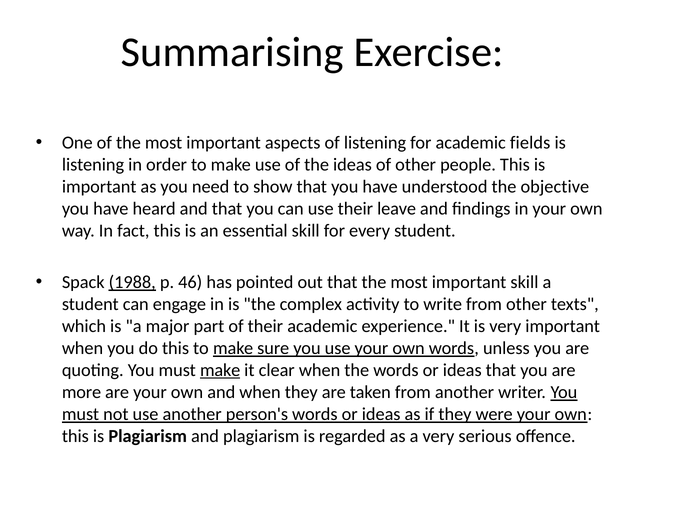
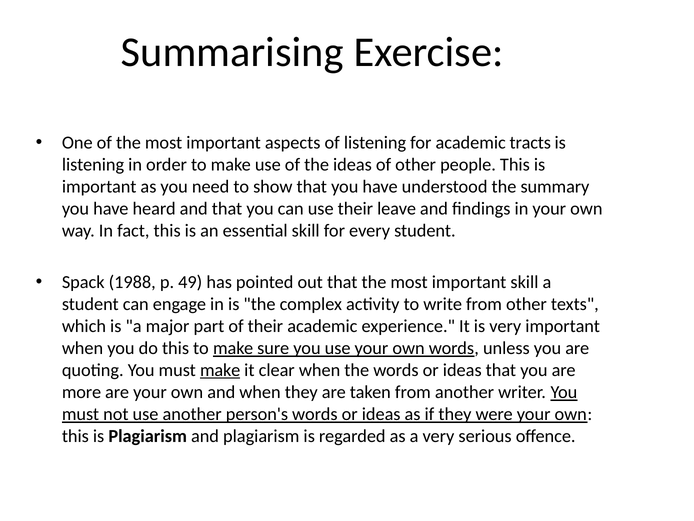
fields: fields -> tracts (530, 143)
objective: objective -> summary (555, 187)
1988 underline: present -> none (132, 282)
46: 46 -> 49 (190, 282)
